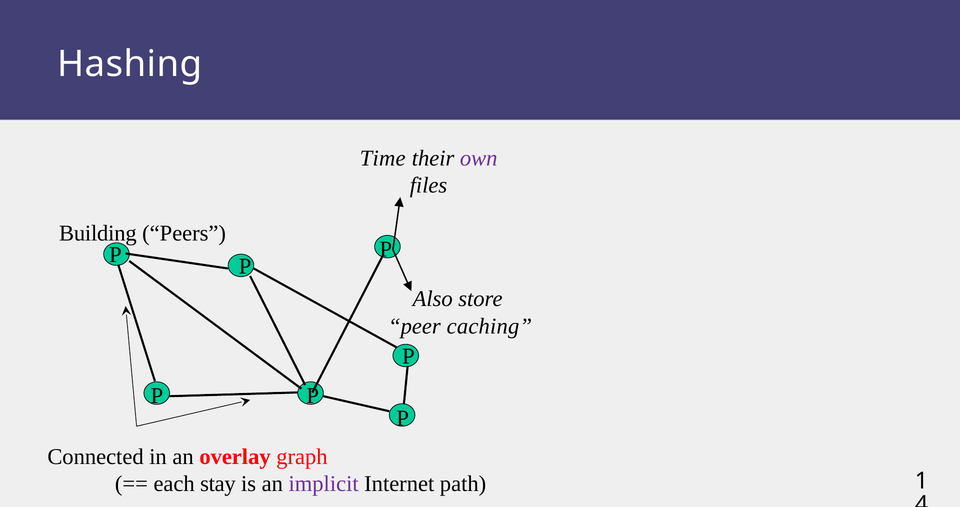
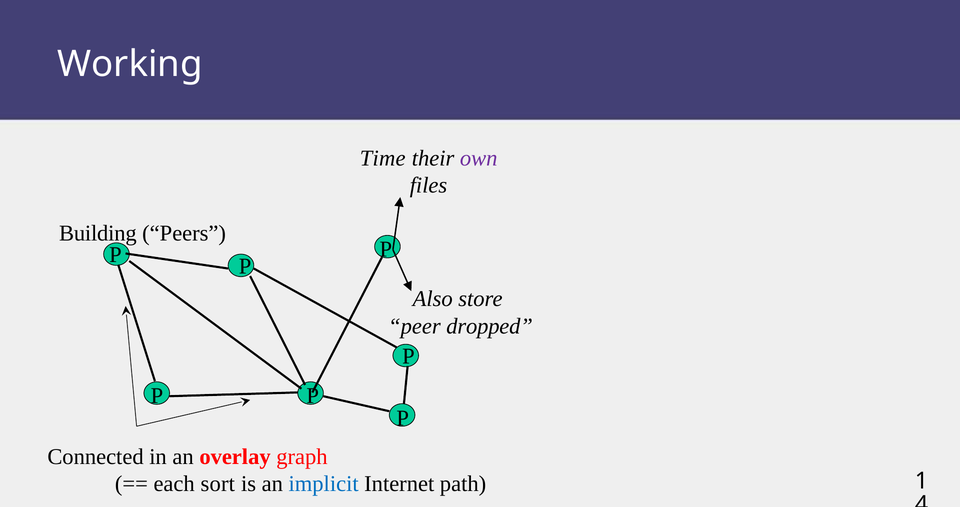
Hashing: Hashing -> Working (130, 64)
caching: caching -> dropped (490, 326)
stay: stay -> sort (218, 484)
implicit colour: purple -> blue (324, 484)
